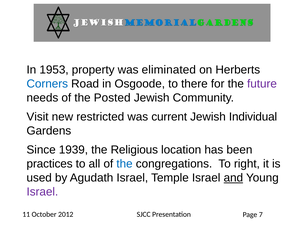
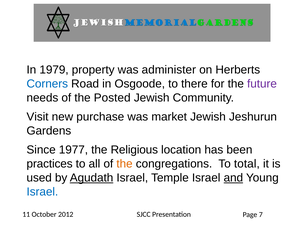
1953: 1953 -> 1979 (54, 70)
eliminated: eliminated -> administer (169, 70)
restricted: restricted -> purchase (100, 117)
current: current -> market (169, 117)
Individual: Individual -> Jeshurun (253, 117)
1939: 1939 -> 1977 (73, 150)
the colour: blue -> orange (125, 164)
right: right -> total (247, 164)
Agudath underline: none -> present (92, 178)
Israel colour: purple -> blue (42, 192)
